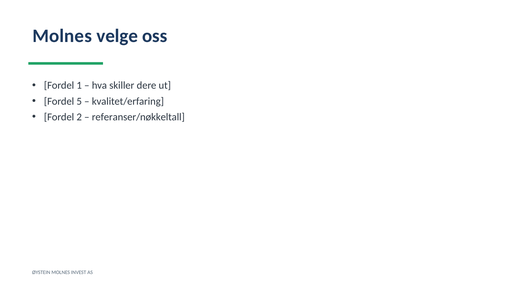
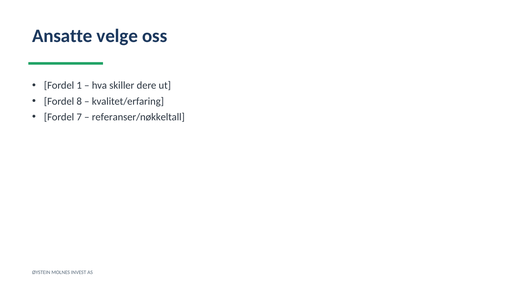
Molnes: Molnes -> Ansatte (62, 36)
5: 5 -> 8 (79, 101)
2: 2 -> 7 (79, 117)
